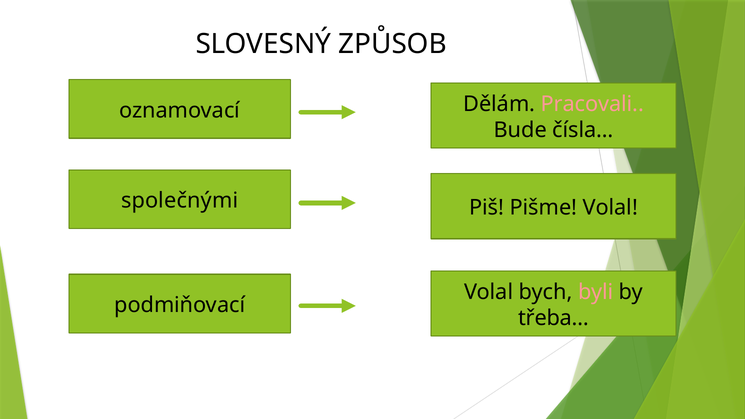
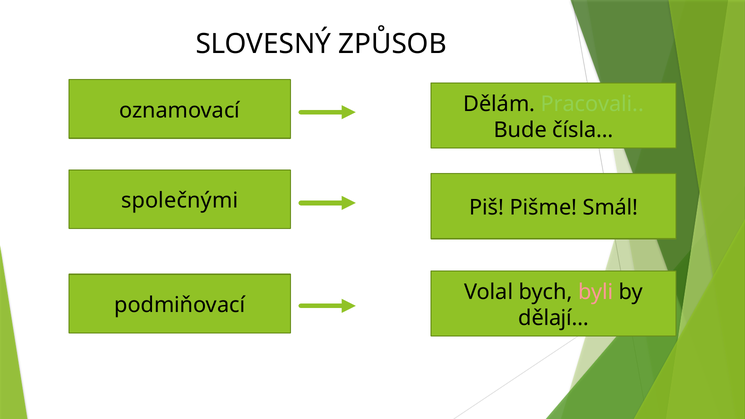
Pracovali colour: pink -> light green (592, 104)
Pišme Volal: Volal -> Smál (610, 208)
třeba…: třeba… -> dělají… (554, 318)
